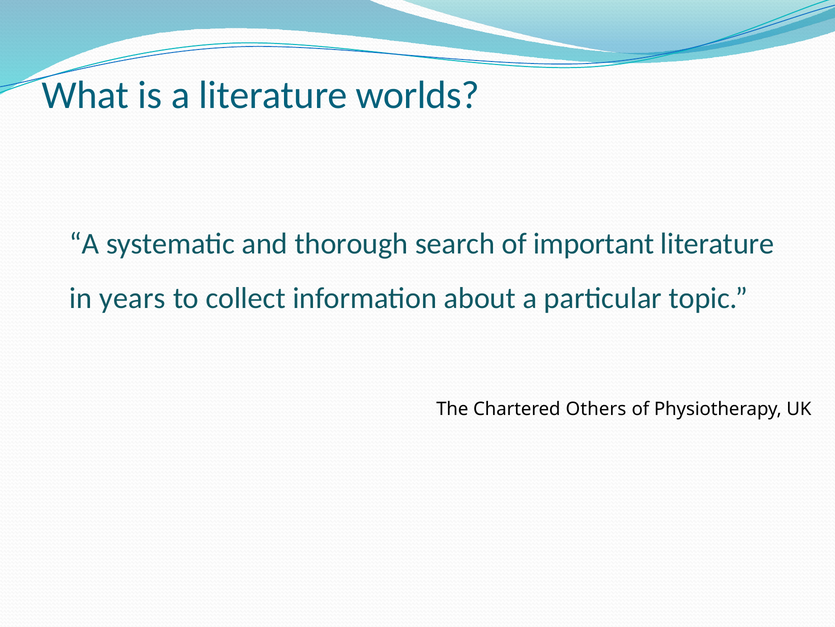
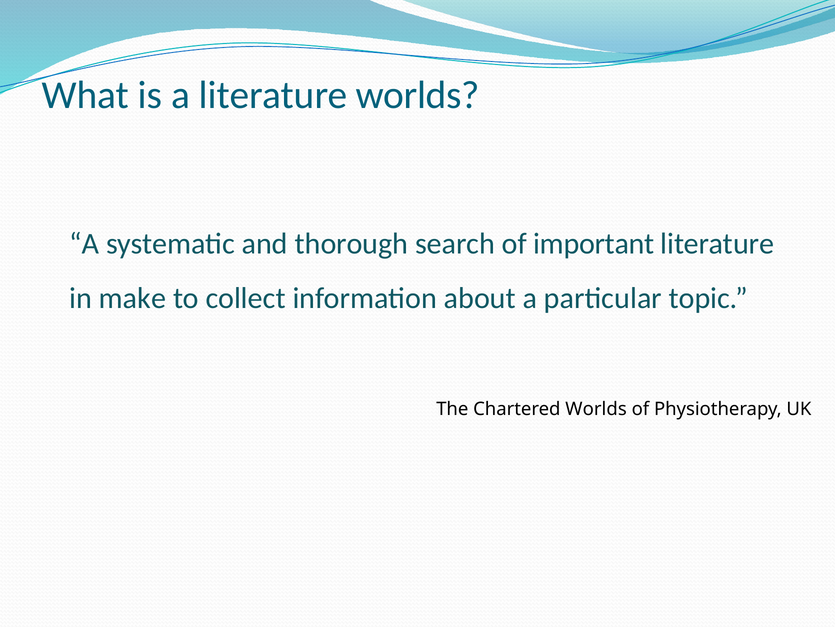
years: years -> make (133, 298)
Chartered Others: Others -> Worlds (596, 409)
